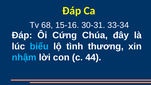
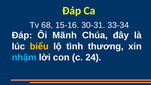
Cứng: Cứng -> Mãnh (65, 35)
biểu colour: light blue -> yellow (39, 46)
44: 44 -> 24 (93, 57)
